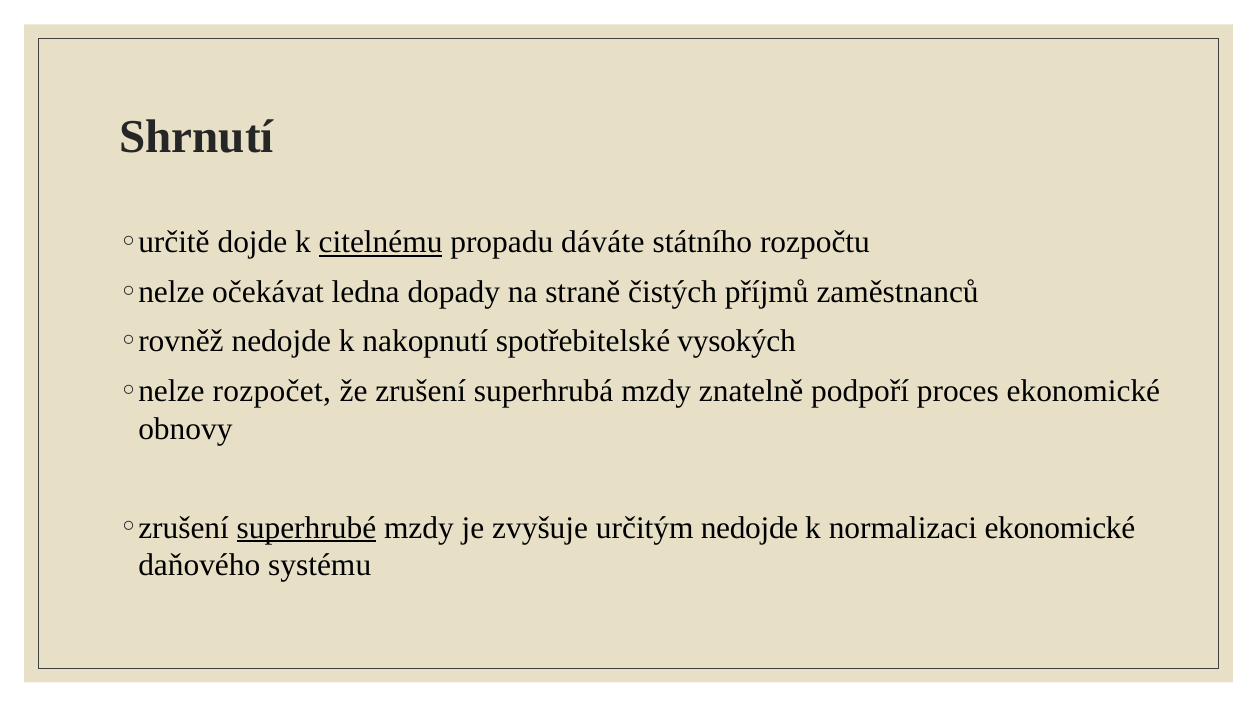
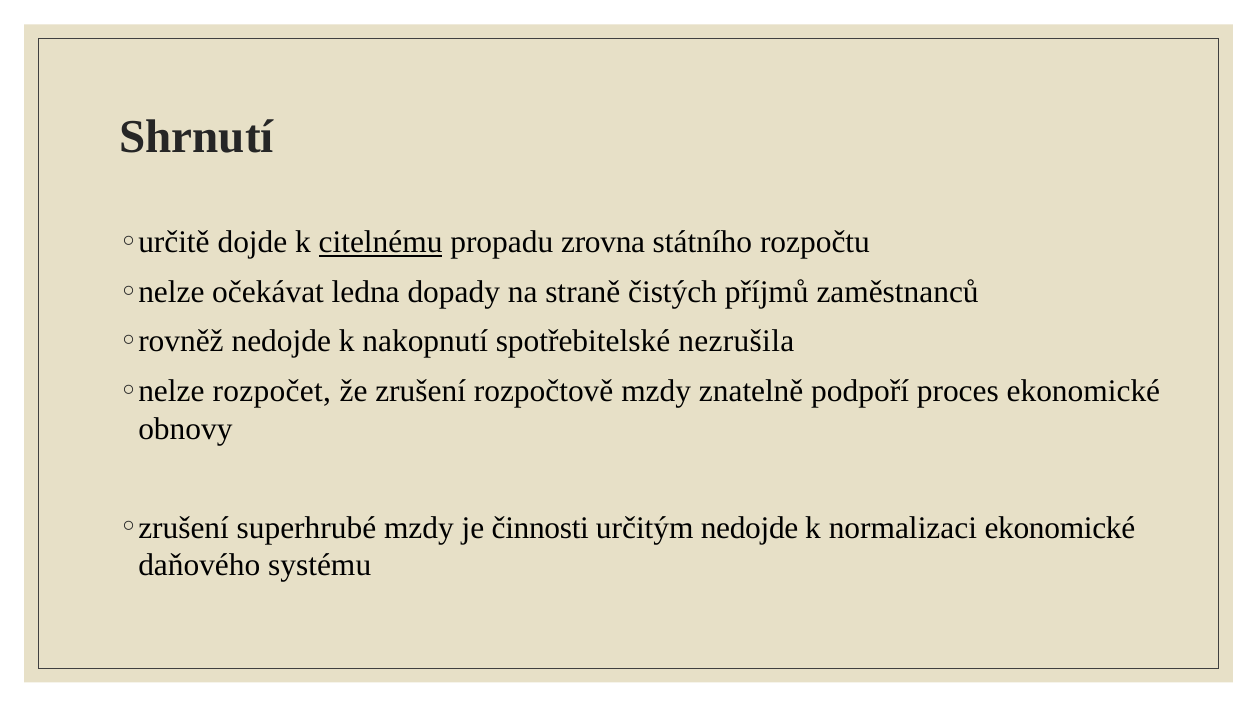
dáváte: dáváte -> zrovna (603, 243)
vysokých: vysokých -> nezrušila (736, 342)
superhrubá: superhrubá -> rozpočtově (544, 391)
superhrubé underline: present -> none (306, 528)
zvyšuje: zvyšuje -> činnosti (540, 528)
